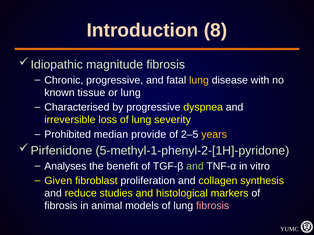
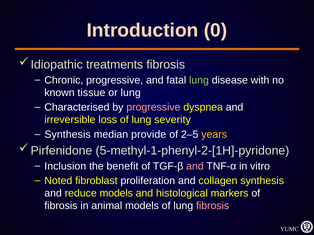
8: 8 -> 0 (215, 30)
magnitude: magnitude -> treatments (115, 65)
lung colour: yellow -> light green (199, 80)
progressive colour: white -> pink (153, 107)
Prohibited: Prohibited -> Synthesis (68, 135)
Analyses: Analyses -> Inclusion (65, 166)
and colour: light green -> pink (195, 166)
Given: Given -> Noted (58, 181)
reduce studies: studies -> models (116, 194)
